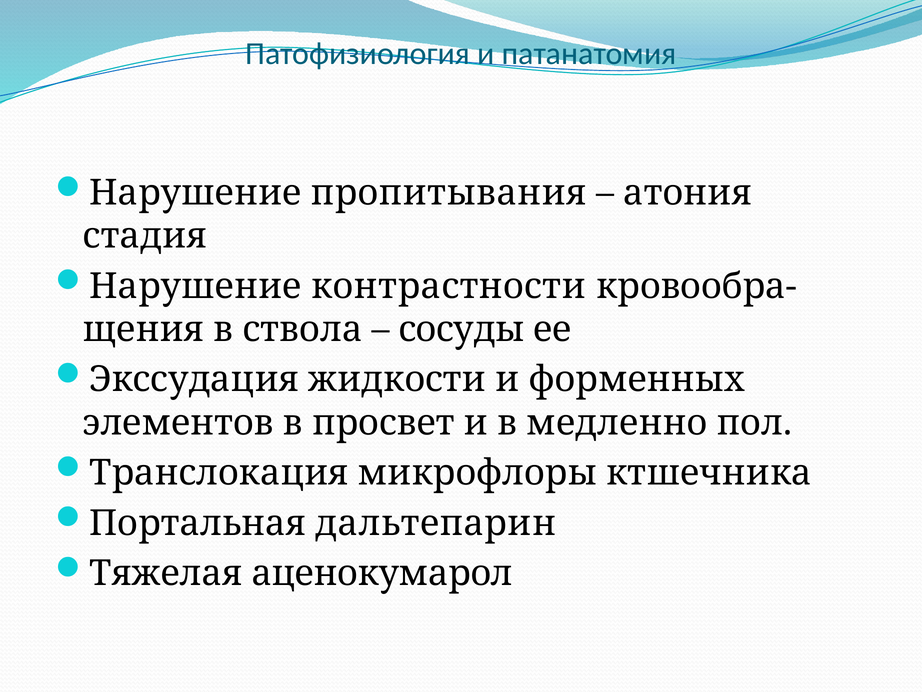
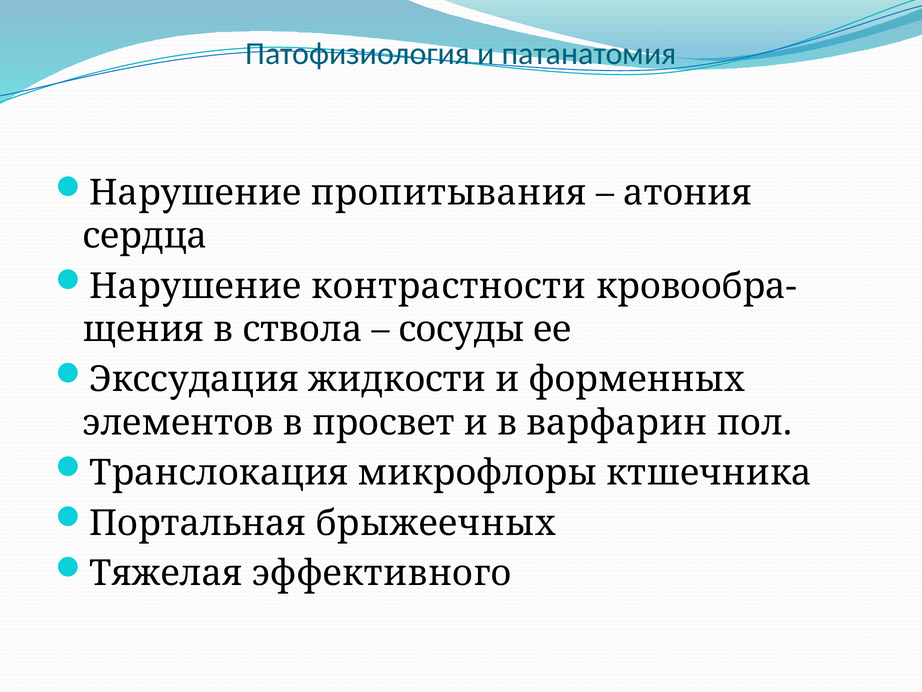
стадия: стадия -> сердца (145, 236)
медленно: медленно -> варфарин (617, 422)
дальтепарин: дальтепарин -> брыжеечных (436, 523)
аценокумарол: аценокумарол -> эффективного (382, 573)
